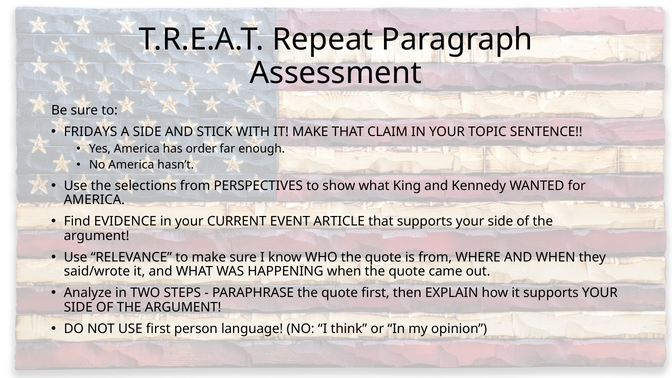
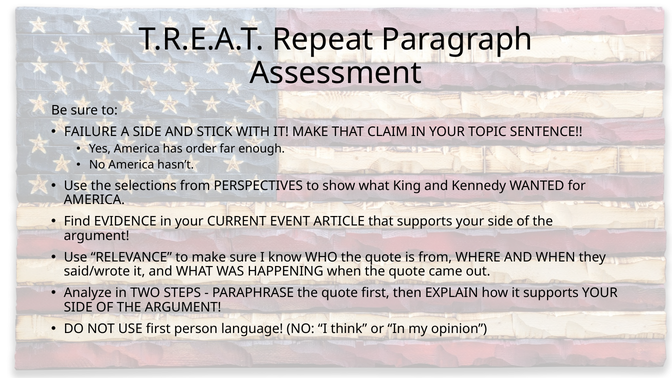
FRIDAYS: FRIDAYS -> FAILURE (91, 132)
